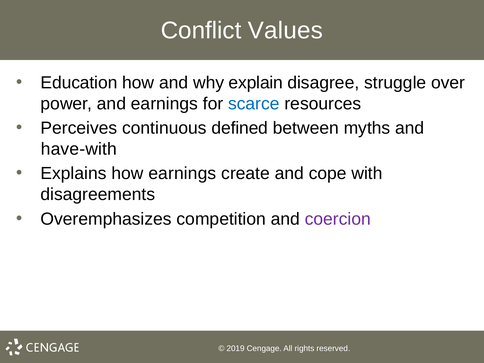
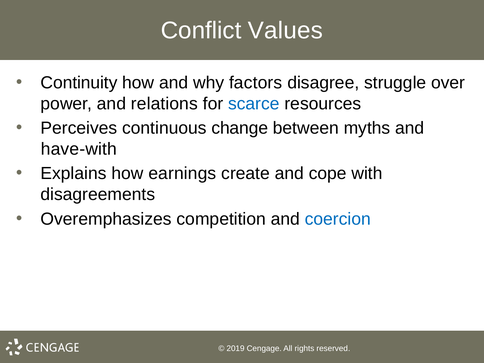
Education: Education -> Continuity (79, 83)
explain: explain -> factors (256, 83)
and earnings: earnings -> relations (164, 104)
defined: defined -> change (240, 128)
coercion colour: purple -> blue (338, 219)
